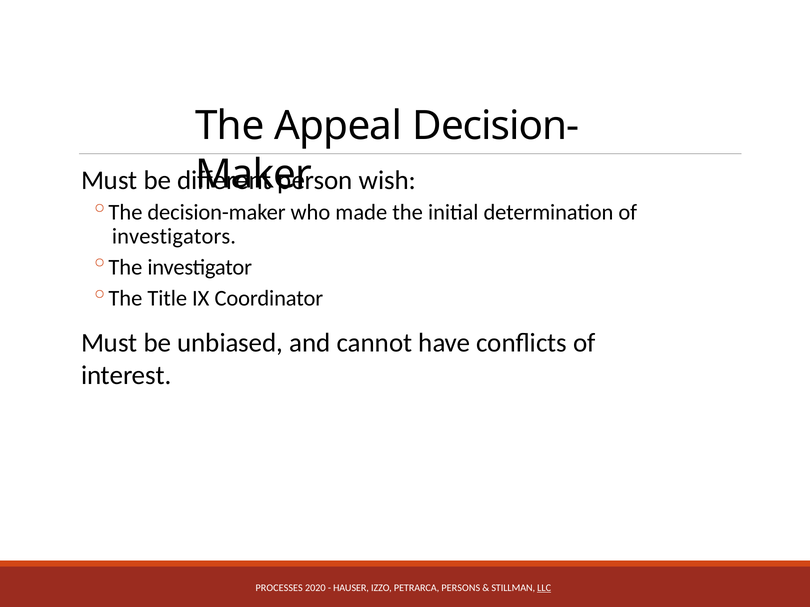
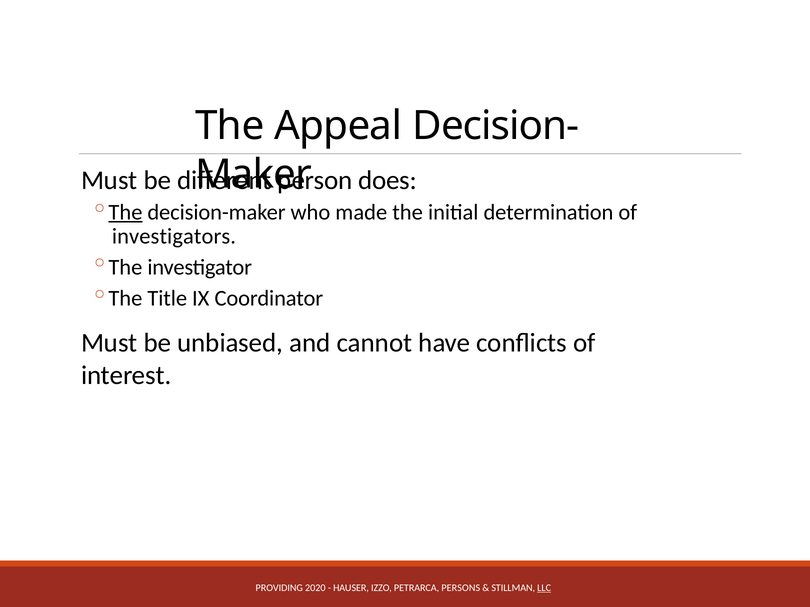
wish: wish -> does (388, 181)
The underline: none -> present (125, 212)
PROCESSES: PROCESSES -> PROVIDING (279, 588)
